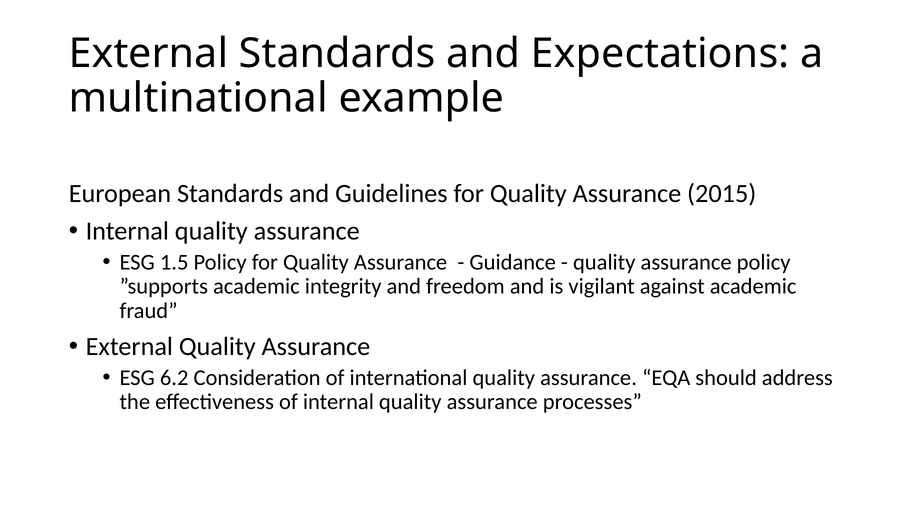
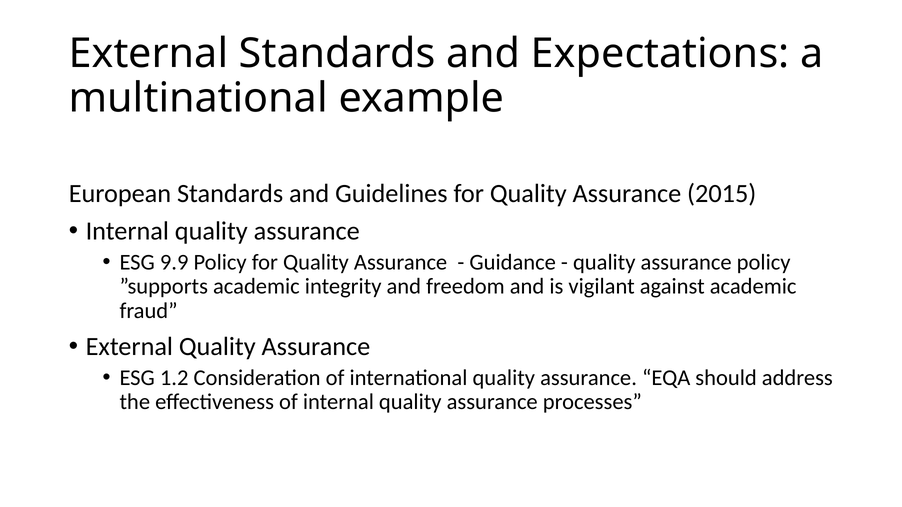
1.5: 1.5 -> 9.9 (174, 262)
6.2: 6.2 -> 1.2 (174, 378)
